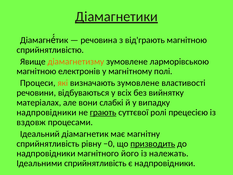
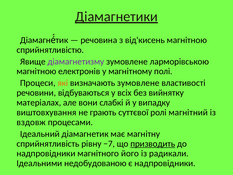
від'грають: від'грають -> від'кисень (145, 40)
діамагнетизму colour: orange -> purple (76, 61)
надпровідники: надпровідники -> виштовхування (46, 112)
грають underline: present -> none (103, 112)
прецесією: прецесією -> магнітний (188, 112)
−0: −0 -> −7 (109, 143)
належать: належать -> радикали (169, 153)
Ідеальними сприйнятливість: сприйнятливість -> недобудованою (95, 163)
